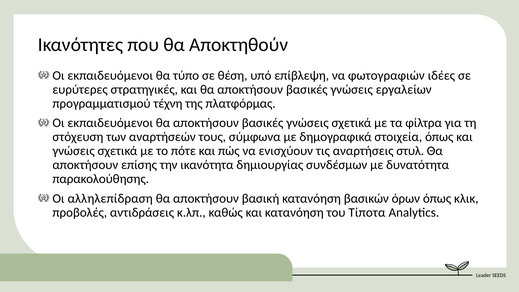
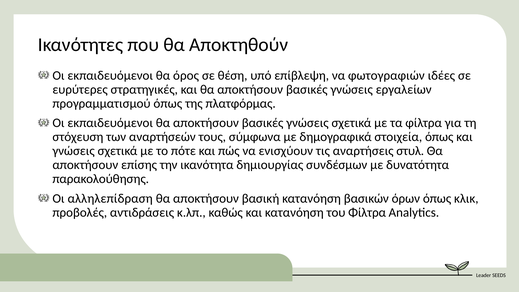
τύπο: τύπο -> όρος (186, 75)
προγραμματισμού τέχνη: τέχνη -> όπως (168, 103)
του Τίποτα: Τίποτα -> Φίλτρα (367, 212)
